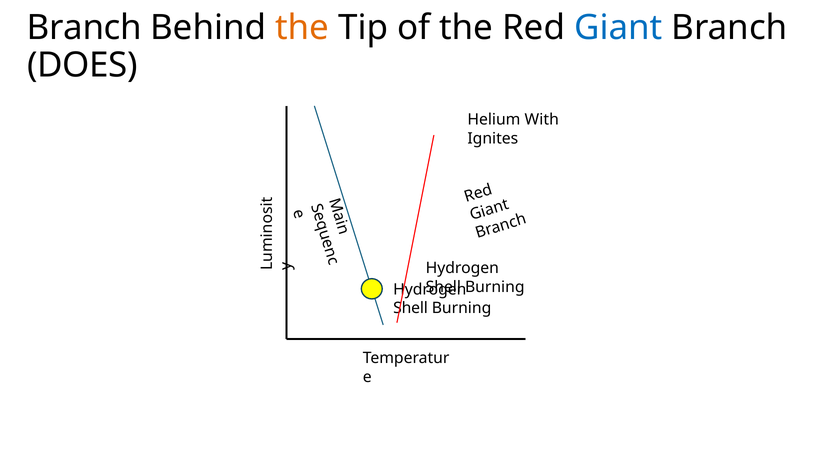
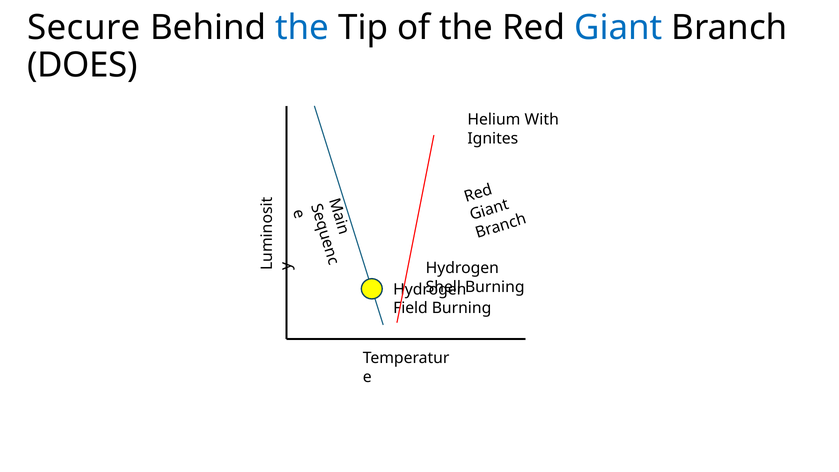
Branch: Branch -> Secure (84, 28)
the colour: orange -> blue (302, 28)
Shell: Shell -> Field (410, 308)
